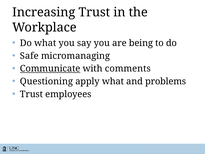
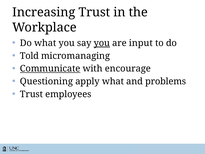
you underline: none -> present (102, 43)
being: being -> input (141, 43)
Safe: Safe -> Told (29, 56)
comments: comments -> encourage (128, 69)
